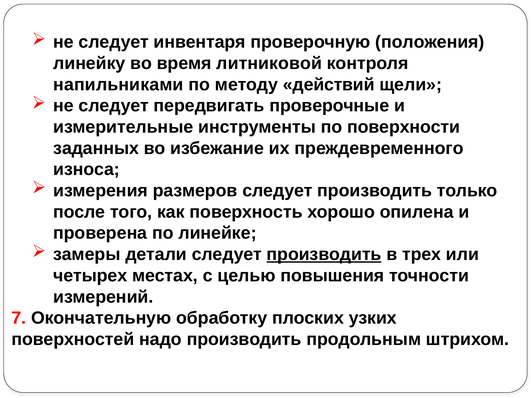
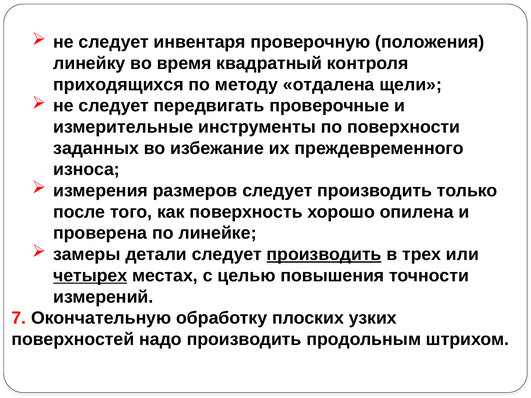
литниковой: литниковой -> квадратный (269, 63)
напильниками: напильниками -> приходящихся (118, 85)
действий: действий -> отдалена (329, 85)
четырех underline: none -> present (90, 276)
